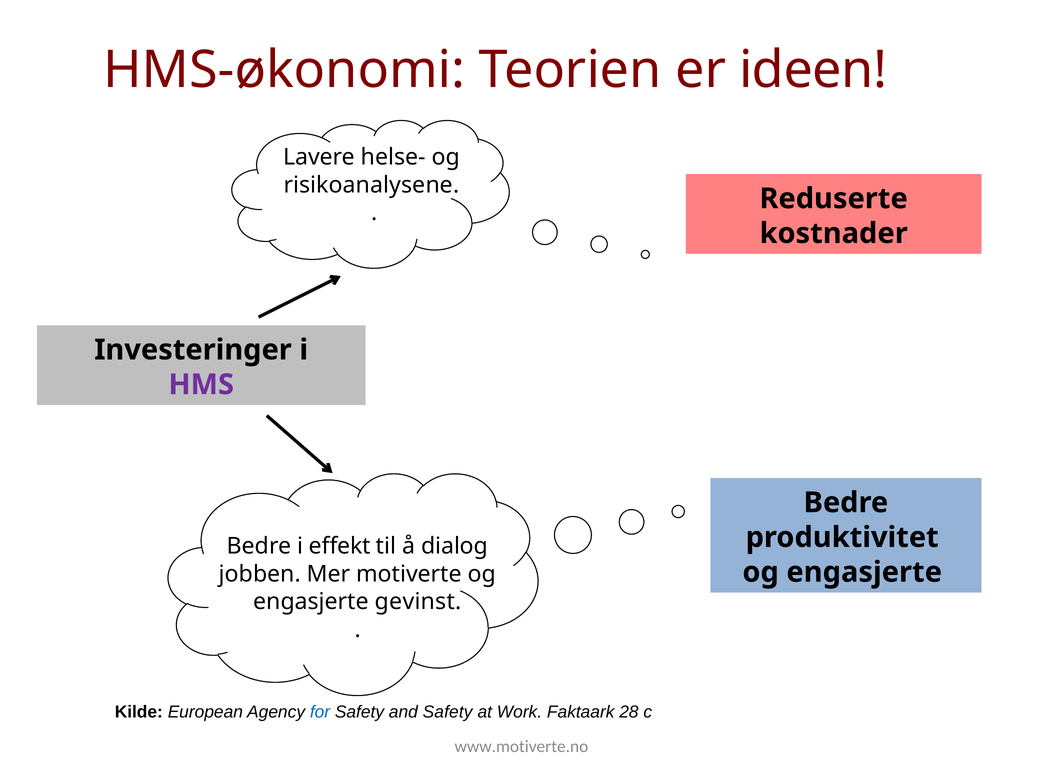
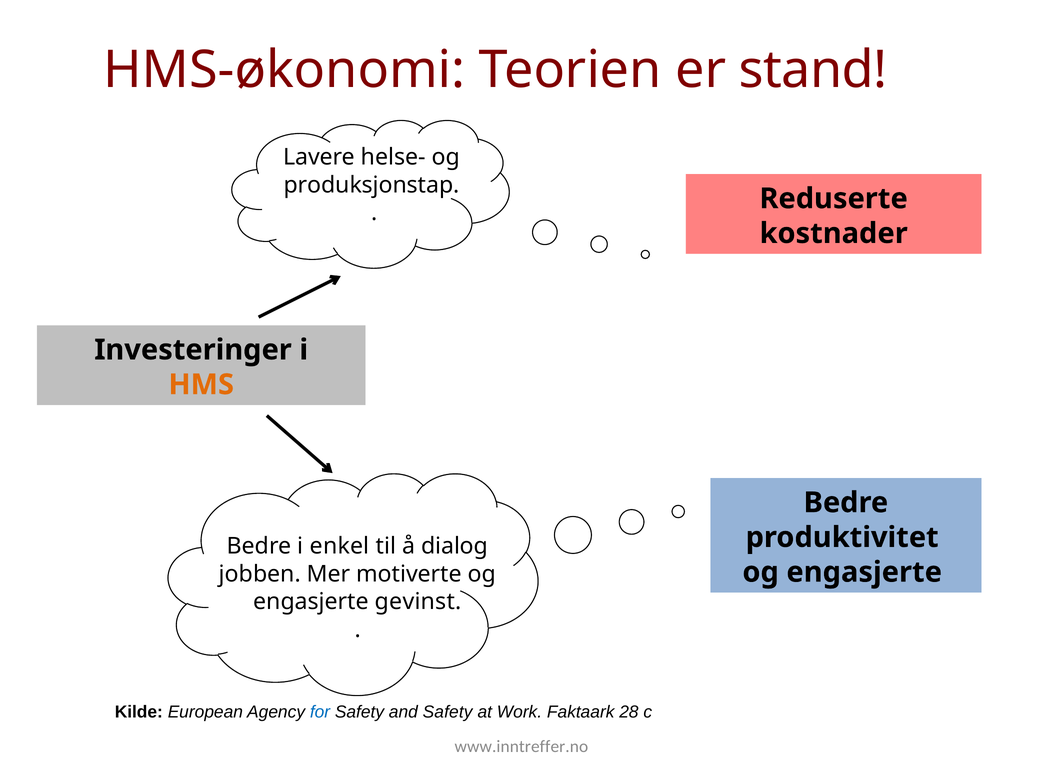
ideen: ideen -> stand (813, 70)
risikoanalysene: risikoanalysene -> produksjonstap (372, 185)
HMS colour: purple -> orange (201, 385)
effekt: effekt -> enkel (340, 546)
www.motiverte.no: www.motiverte.no -> www.inntreffer.no (521, 747)
